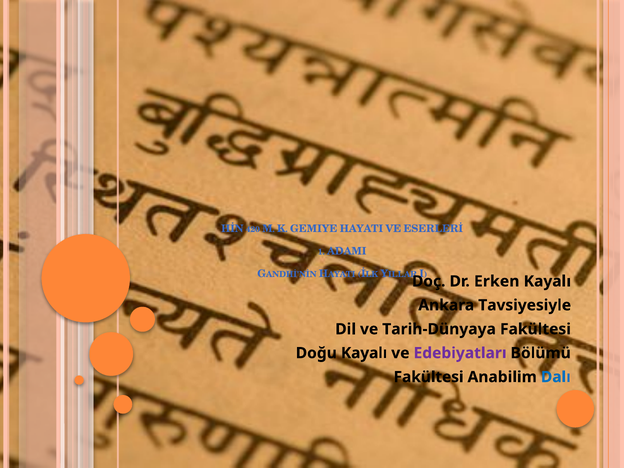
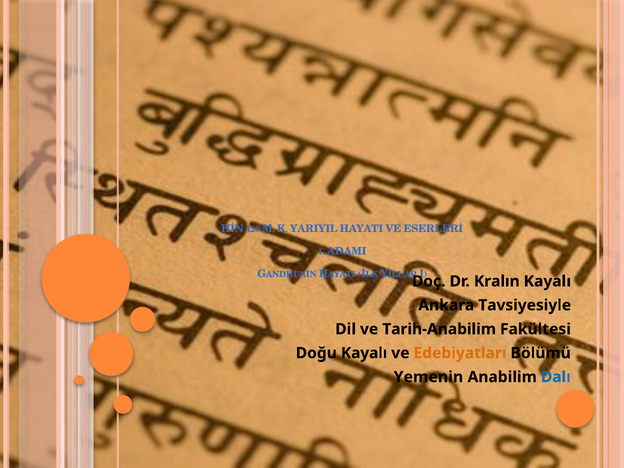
GEMIYE: GEMIYE -> YARIYIL (314, 229)
Erken: Erken -> Kralın (497, 281)
Tarih-Dünyaya: Tarih-Dünyaya -> Tarih-Anabilim (439, 329)
Edebiyatları colour: purple -> orange (460, 353)
Fakültesi: Fakültesi -> Yemenin (428, 377)
